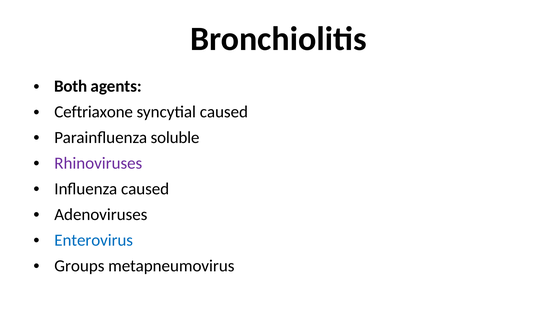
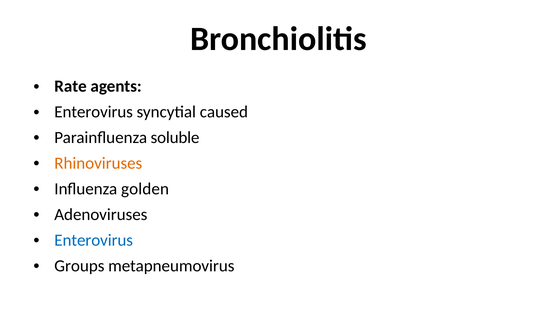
Both: Both -> Rate (71, 86)
Ceftriaxone: Ceftriaxone -> Enterovirus (94, 112)
Rhinoviruses colour: purple -> orange (98, 163)
Influenza caused: caused -> golden (145, 189)
